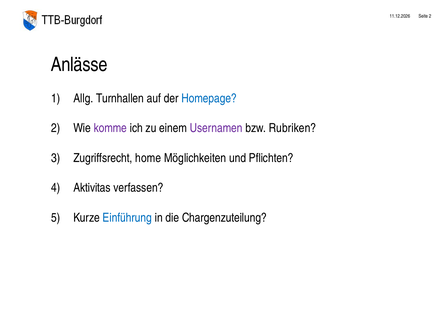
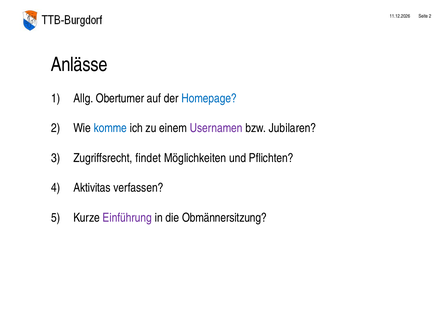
Turnhallen: Turnhallen -> Oberturner (120, 99)
komme colour: purple -> blue (110, 128)
Rubriken: Rubriken -> Jubilaren (293, 128)
home: home -> findet (148, 158)
Einführung colour: blue -> purple (127, 218)
Chargenzuteilung: Chargenzuteilung -> Obmännersitzung (224, 218)
